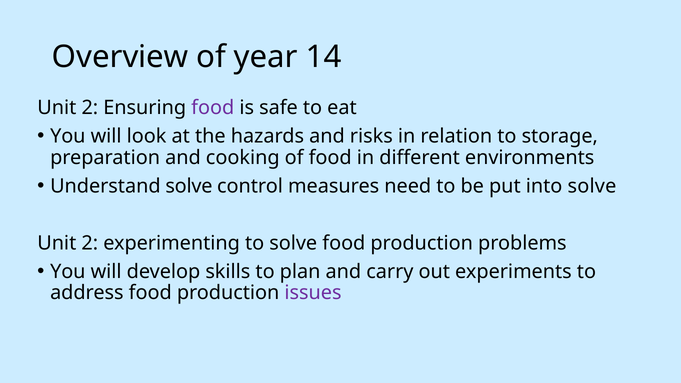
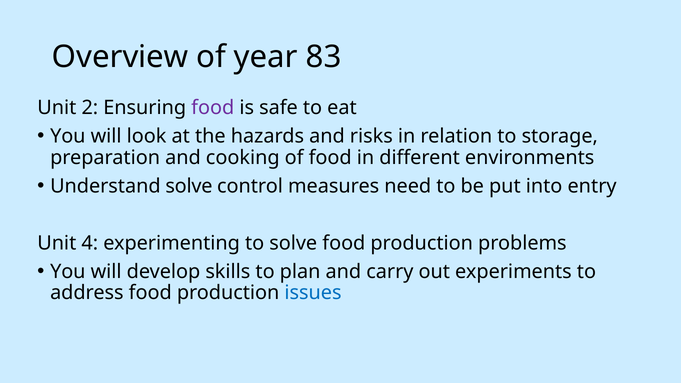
14: 14 -> 83 (324, 57)
into solve: solve -> entry (592, 186)
2: 2 -> 4 (90, 243)
issues colour: purple -> blue (313, 293)
